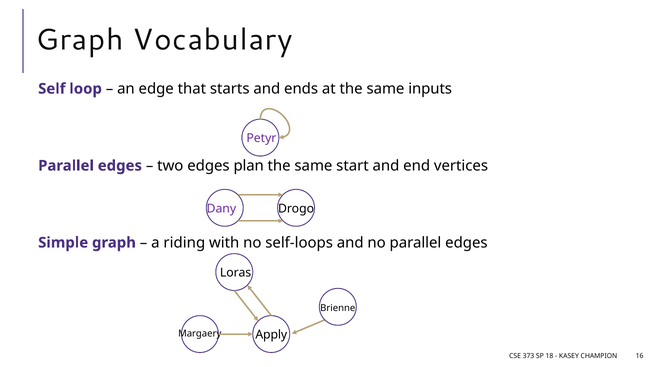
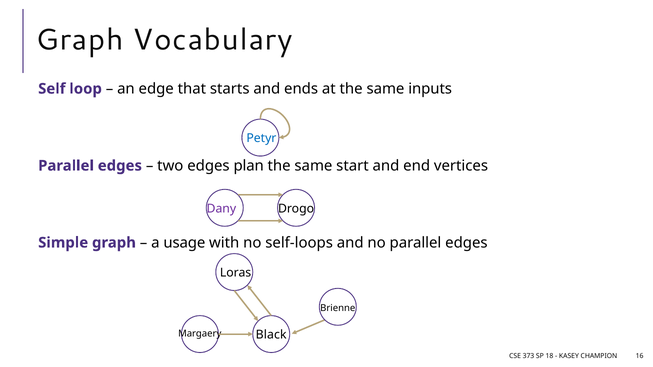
Petyr colour: purple -> blue (261, 138)
riding: riding -> usage (184, 243)
Apply: Apply -> Black (271, 335)
